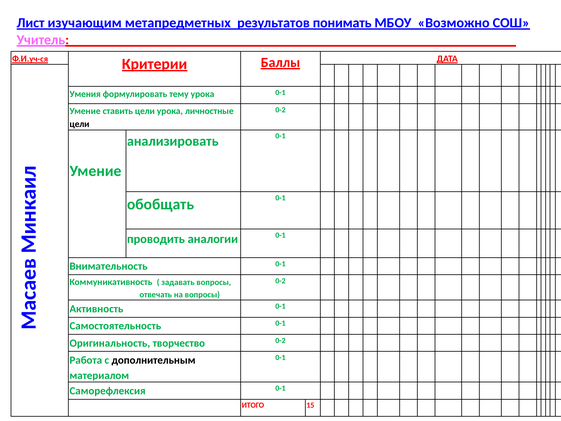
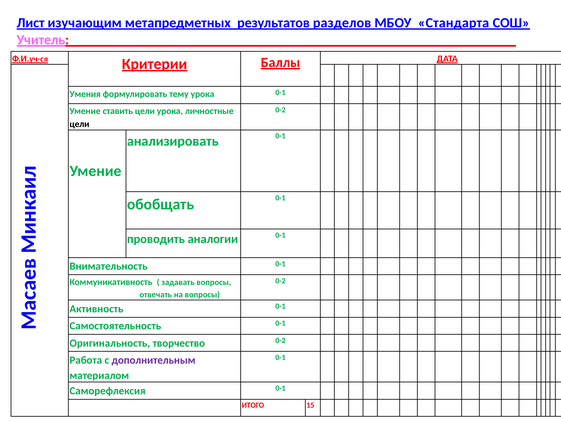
понимать: понимать -> разделов (342, 23)
Возможно: Возможно -> Стандарта (454, 23)
дополнительным colour: black -> purple (154, 360)
